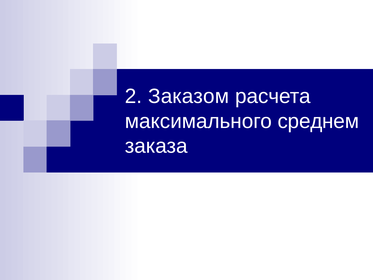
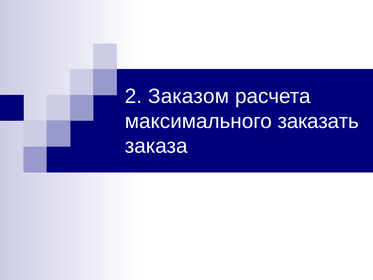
среднем: среднем -> заказать (318, 121)
